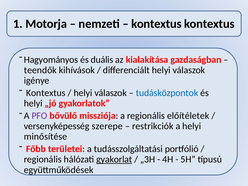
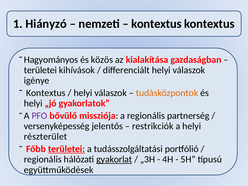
Motorja: Motorja -> Hiányzó (46, 24)
duális: duális -> közös (102, 60)
teendők: teendők -> területei (40, 70)
tudásközpontok colour: blue -> orange (167, 93)
előítéletek: előítéletek -> partnerség (188, 116)
szerepe: szerepe -> jelentős (107, 126)
minősítése: minősítése -> részterület (46, 137)
területei underline: none -> present (67, 149)
